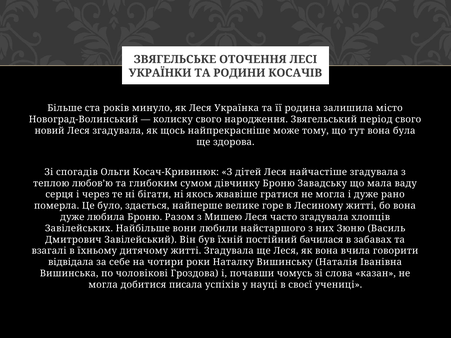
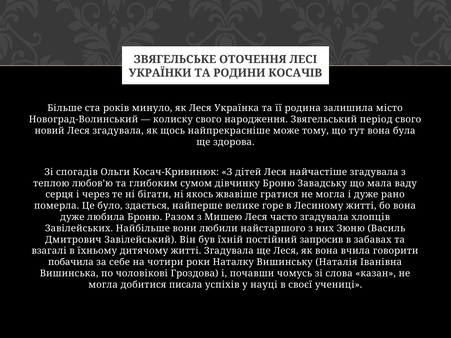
бачилася: бачилася -> запросив (321, 240)
відвідала: відвідала -> побачила (71, 262)
